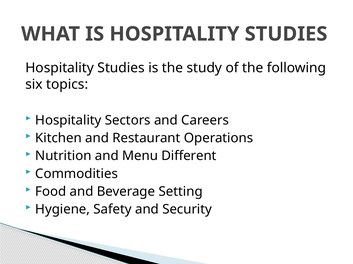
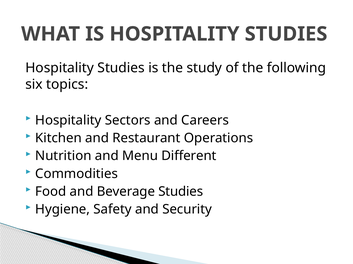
Beverage Setting: Setting -> Studies (181, 192)
